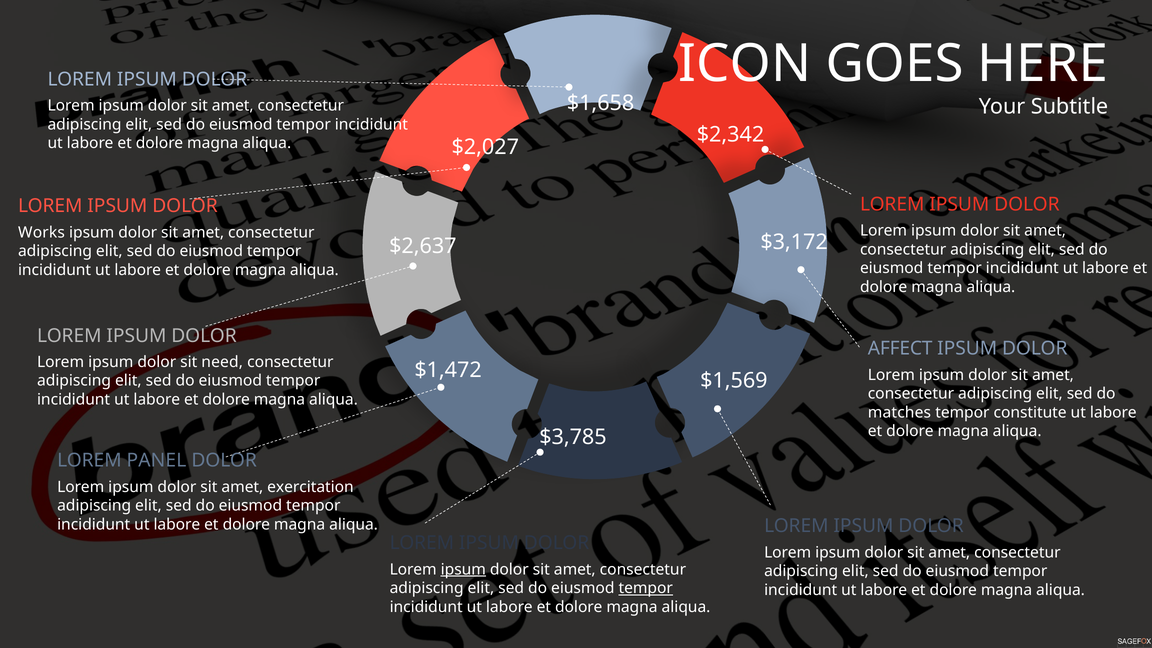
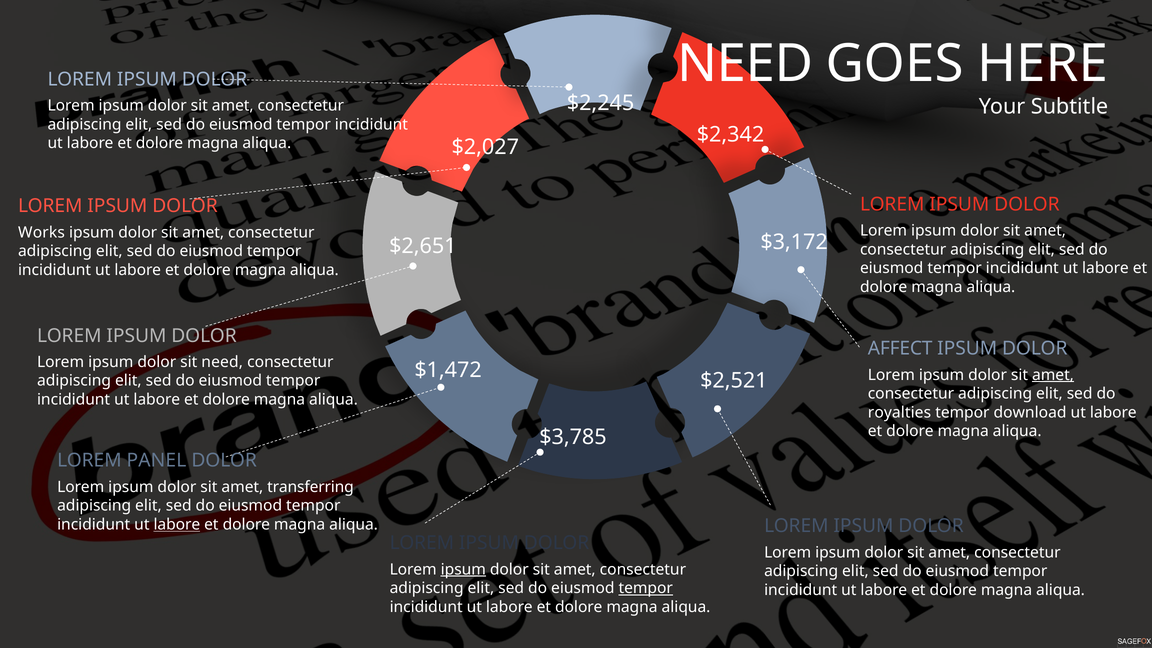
ICON: ICON -> NEED (745, 64)
$1,658: $1,658 -> $2,245 (601, 103)
$2,637: $2,637 -> $2,651 (423, 246)
amet underline: none -> present (1053, 375)
$1,569: $1,569 -> $2,521 (734, 381)
matches: matches -> royalties (899, 412)
constitute: constitute -> download (1030, 412)
exercitation: exercitation -> transferring (311, 487)
labore underline: none -> present (177, 525)
